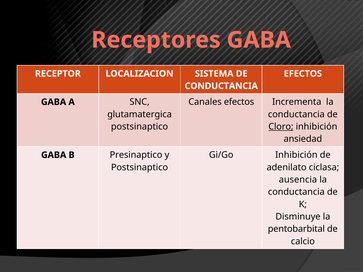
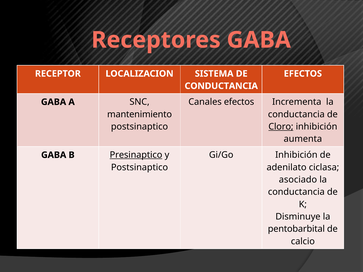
glutamatergica: glutamatergica -> mantenimiento (140, 114)
ansiedad: ansiedad -> aumenta (303, 139)
Presinaptico underline: none -> present (136, 155)
ausencia: ausencia -> asociado (298, 180)
